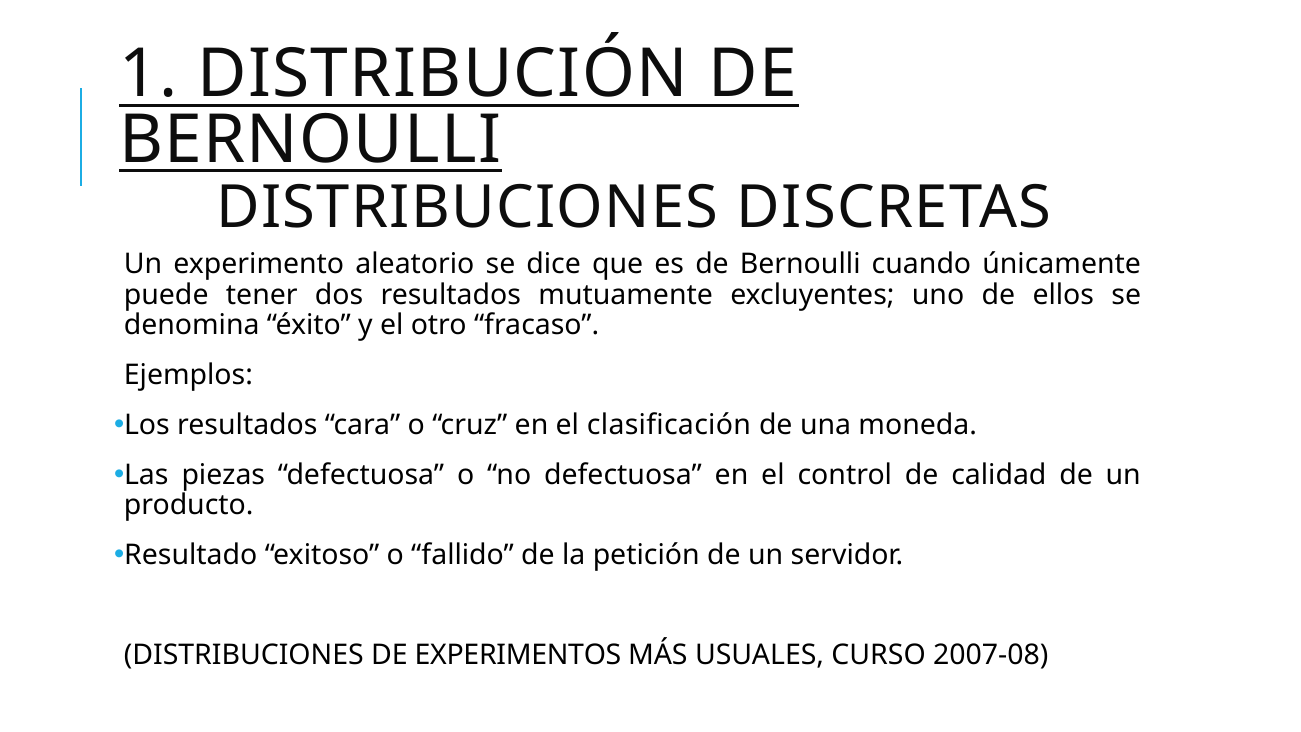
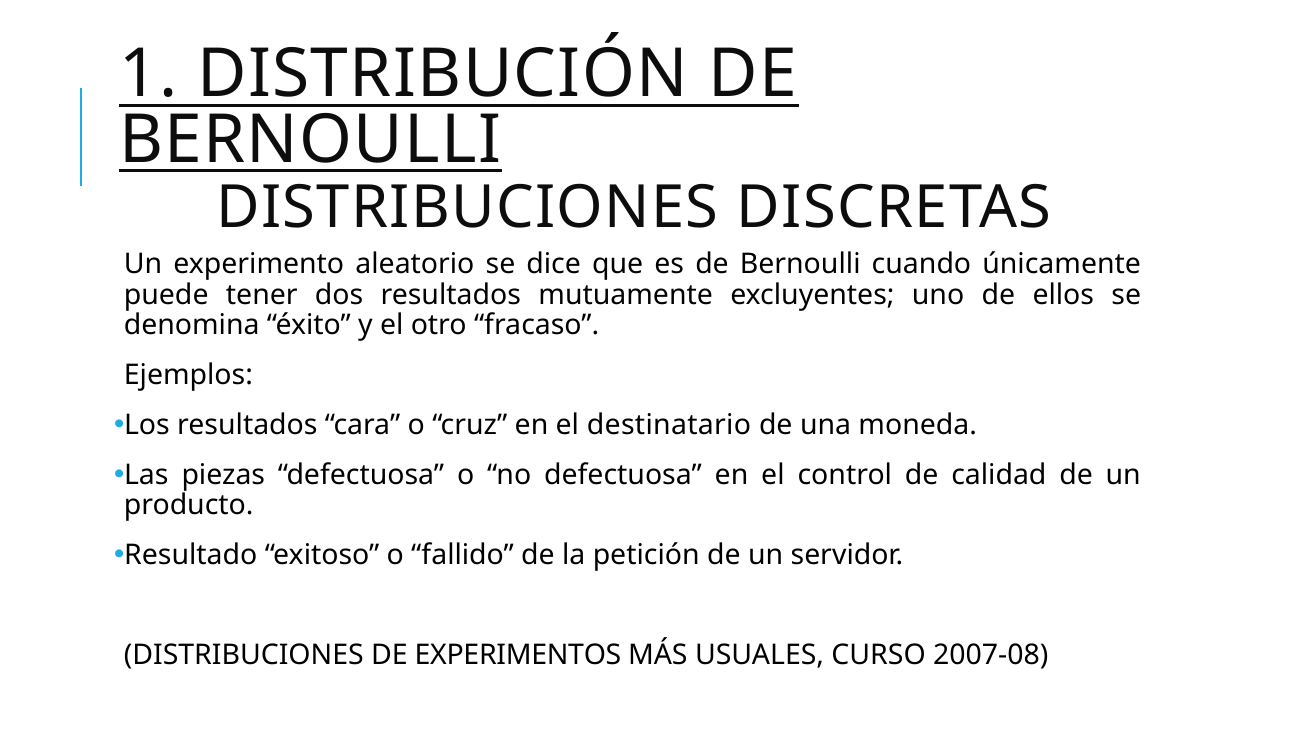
clasificación: clasificación -> destinatario (669, 425)
